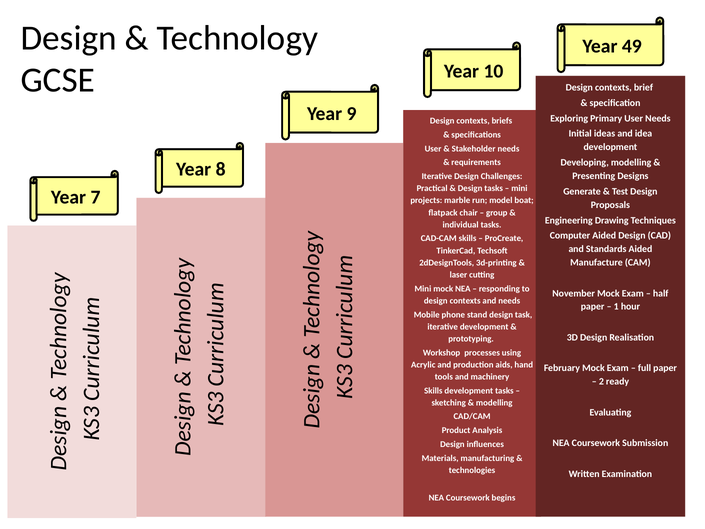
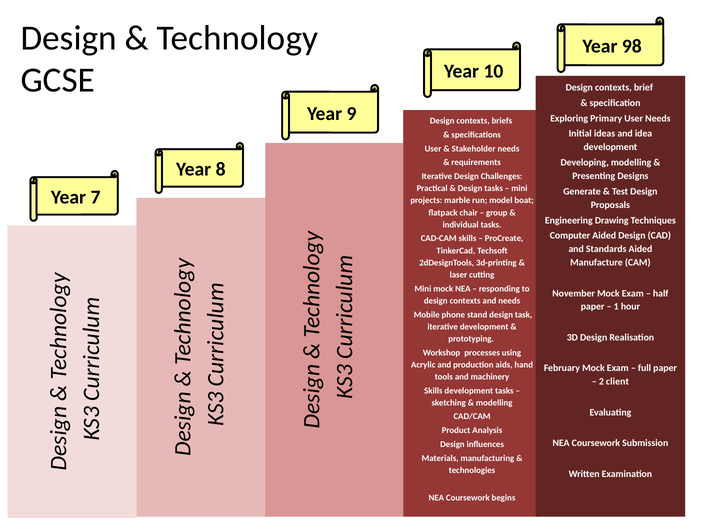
49: 49 -> 98 (632, 46)
ready: ready -> client (617, 381)
